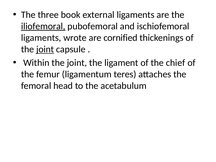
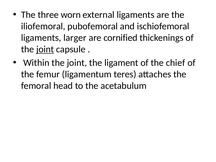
book: book -> worn (71, 15)
iliofemoral underline: present -> none (43, 26)
wrote: wrote -> larger (75, 38)
